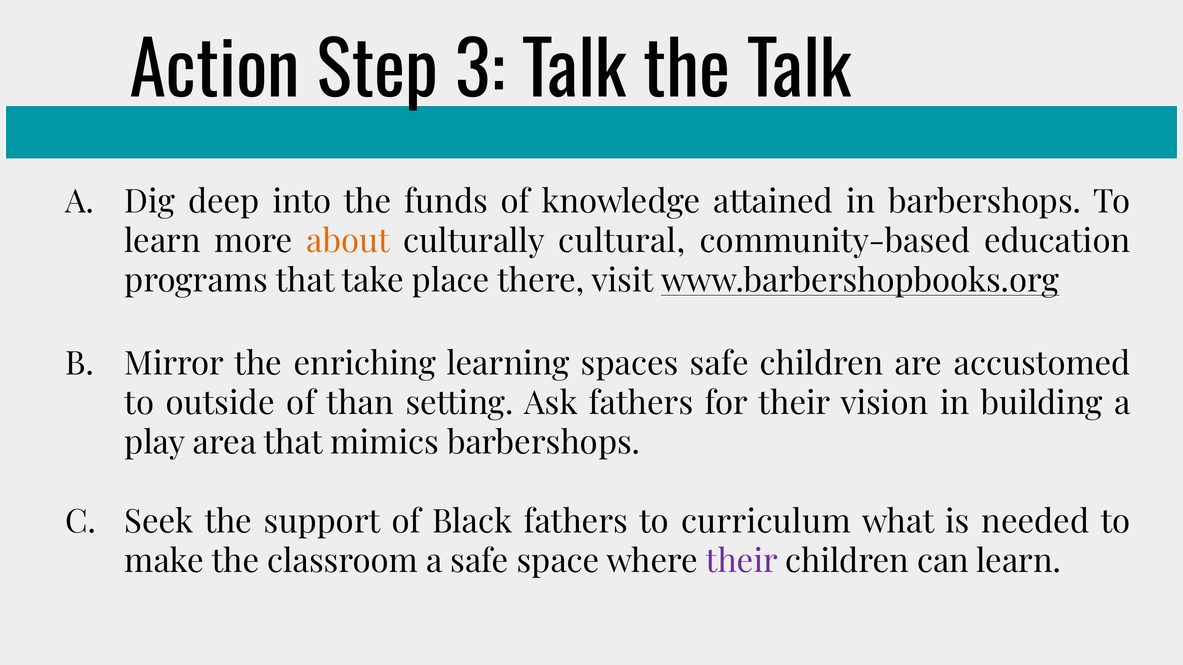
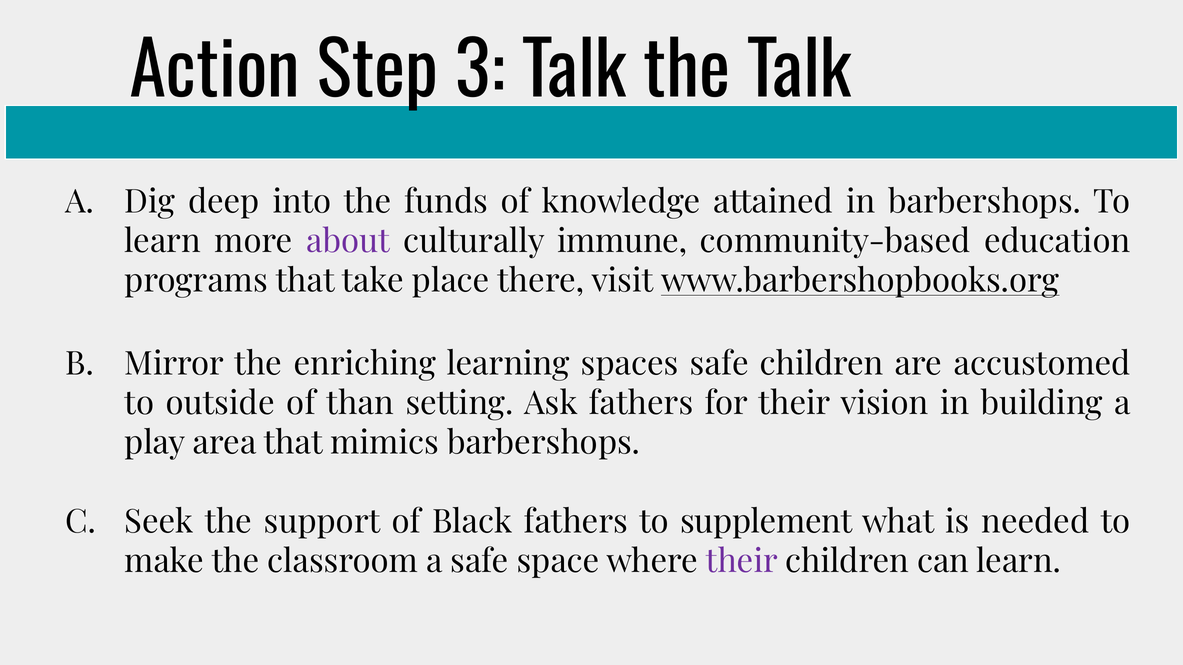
about colour: orange -> purple (348, 241)
cultural: cultural -> immune (622, 241)
curriculum: curriculum -> supplement (766, 522)
